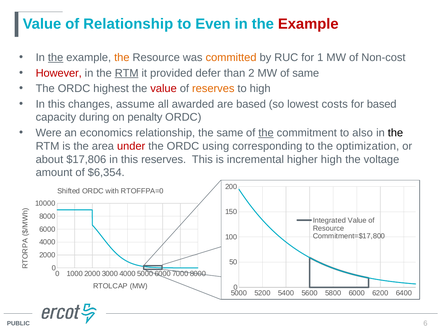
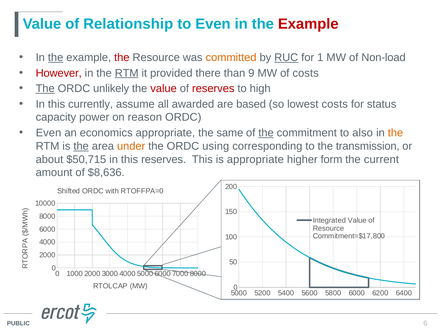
the colour: orange -> red (122, 57)
RUC underline: none -> present (286, 57)
Non-cost: Non-cost -> Non-load (384, 57)
defer: defer -> there (208, 73)
2: 2 -> 9 (251, 73)
of same: same -> costs (306, 73)
The underline: none -> present (45, 88)
highest: highest -> unlikely (111, 88)
reserves colour: orange -> red (213, 88)
changes: changes -> currently (91, 104)
for based: based -> status (382, 104)
during: during -> power (94, 117)
penalty: penalty -> reason (145, 117)
Were: Were -> Even (49, 133)
economics relationship: relationship -> appropriate (165, 133)
the colour: black -> orange (395, 133)
the underline: none -> present (81, 146)
under colour: red -> orange (131, 146)
optimization: optimization -> transmission (368, 146)
$17,806: $17,806 -> $50,715 (86, 159)
is incremental: incremental -> appropriate (255, 159)
higher high: high -> form (332, 159)
voltage: voltage -> current (381, 159)
$6,354: $6,354 -> $8,636 (106, 172)
